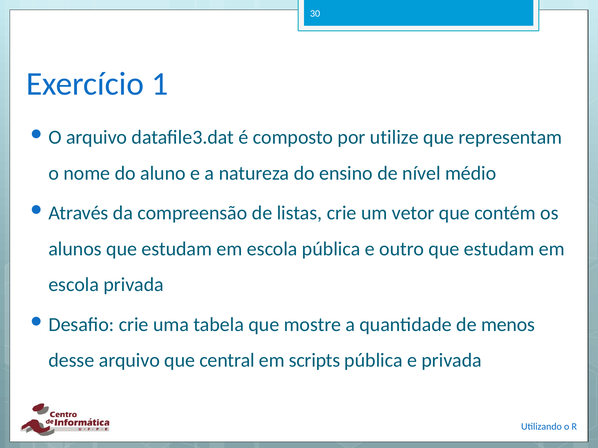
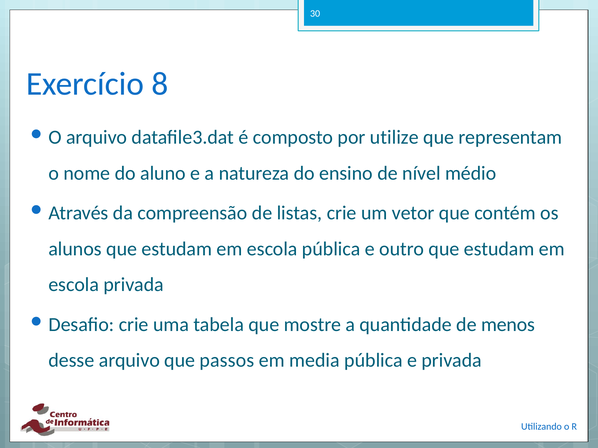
1: 1 -> 8 (160, 84)
central: central -> passos (227, 361)
scripts: scripts -> media (314, 361)
